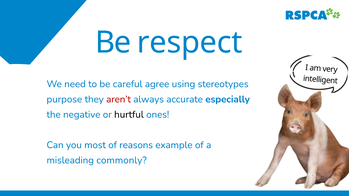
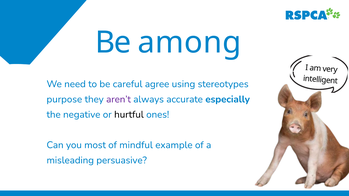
respect: respect -> among (189, 43)
aren’t colour: red -> purple (118, 99)
reasons: reasons -> mindful (136, 145)
commonly: commonly -> persuasive (122, 160)
